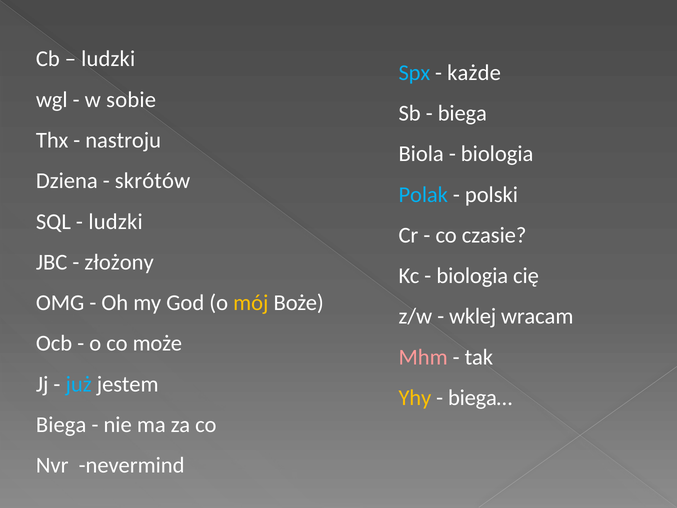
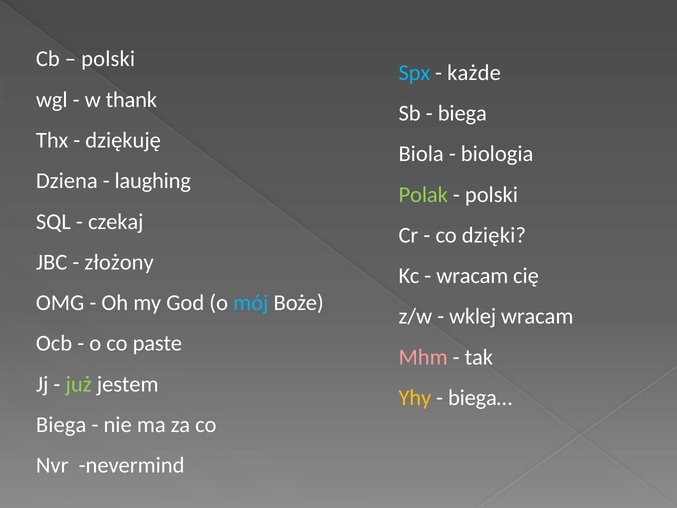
ludzki: ludzki -> polski (108, 59)
sobie: sobie -> thank (131, 100)
nastroju: nastroju -> dziękuję (123, 140)
skrótów: skrótów -> laughing (153, 181)
Polak colour: light blue -> light green (423, 195)
ludzki: ludzki -> czekaj (116, 221)
czasie: czasie -> dzięki (494, 235)
biologia: biologia -> wracam (472, 276)
mój colour: yellow -> light blue (251, 303)
może: może -> paste (157, 343)
już colour: light blue -> light green (79, 384)
